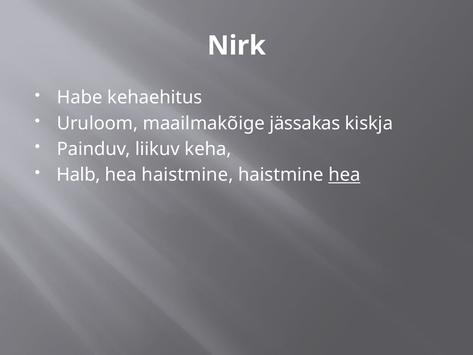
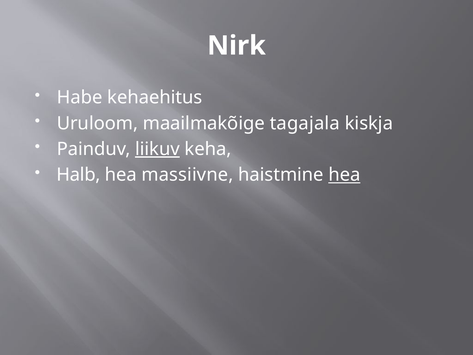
jässakas: jässakas -> tagajala (305, 123)
liikuv underline: none -> present (157, 149)
hea haistmine: haistmine -> massiivne (187, 175)
